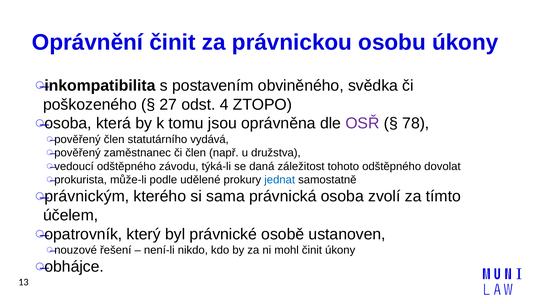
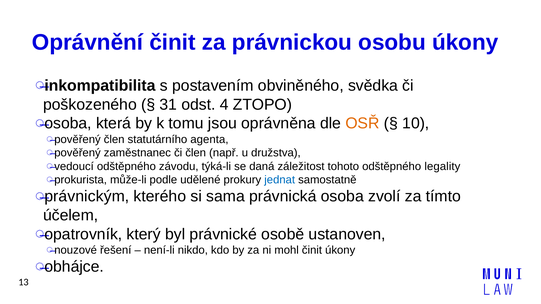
27: 27 -> 31 (168, 105)
OSŘ colour: purple -> orange (362, 124)
78: 78 -> 10 (416, 124)
vydává: vydává -> agenta (209, 139)
dovolat: dovolat -> legality (442, 167)
